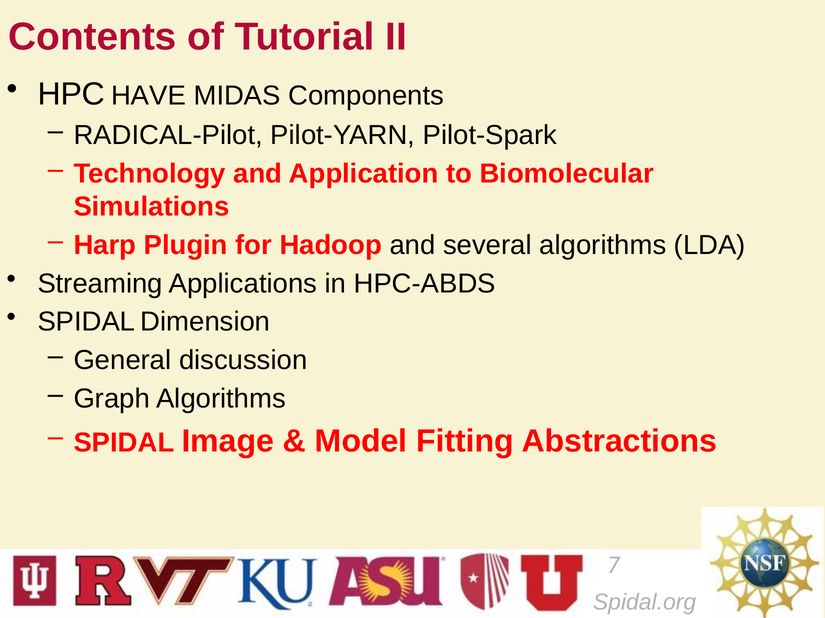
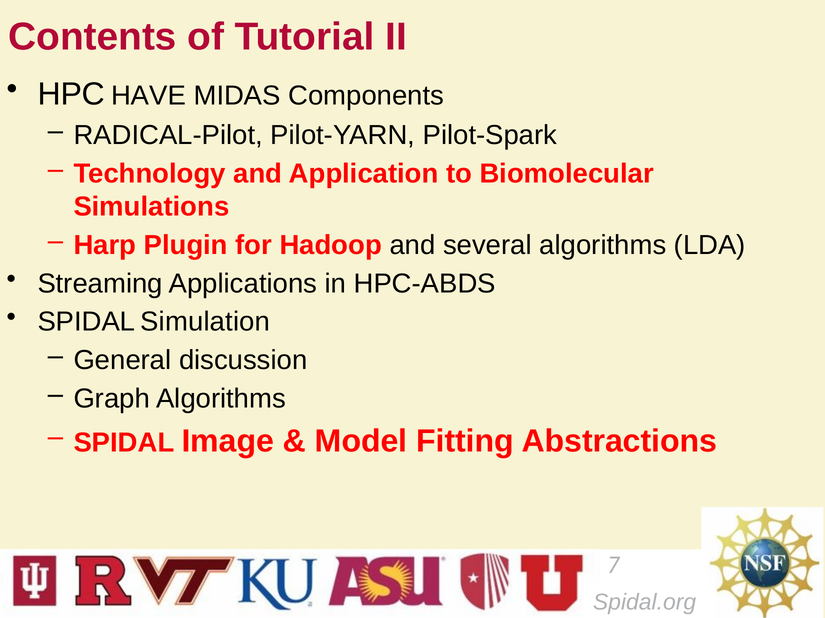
Dimension: Dimension -> Simulation (205, 322)
